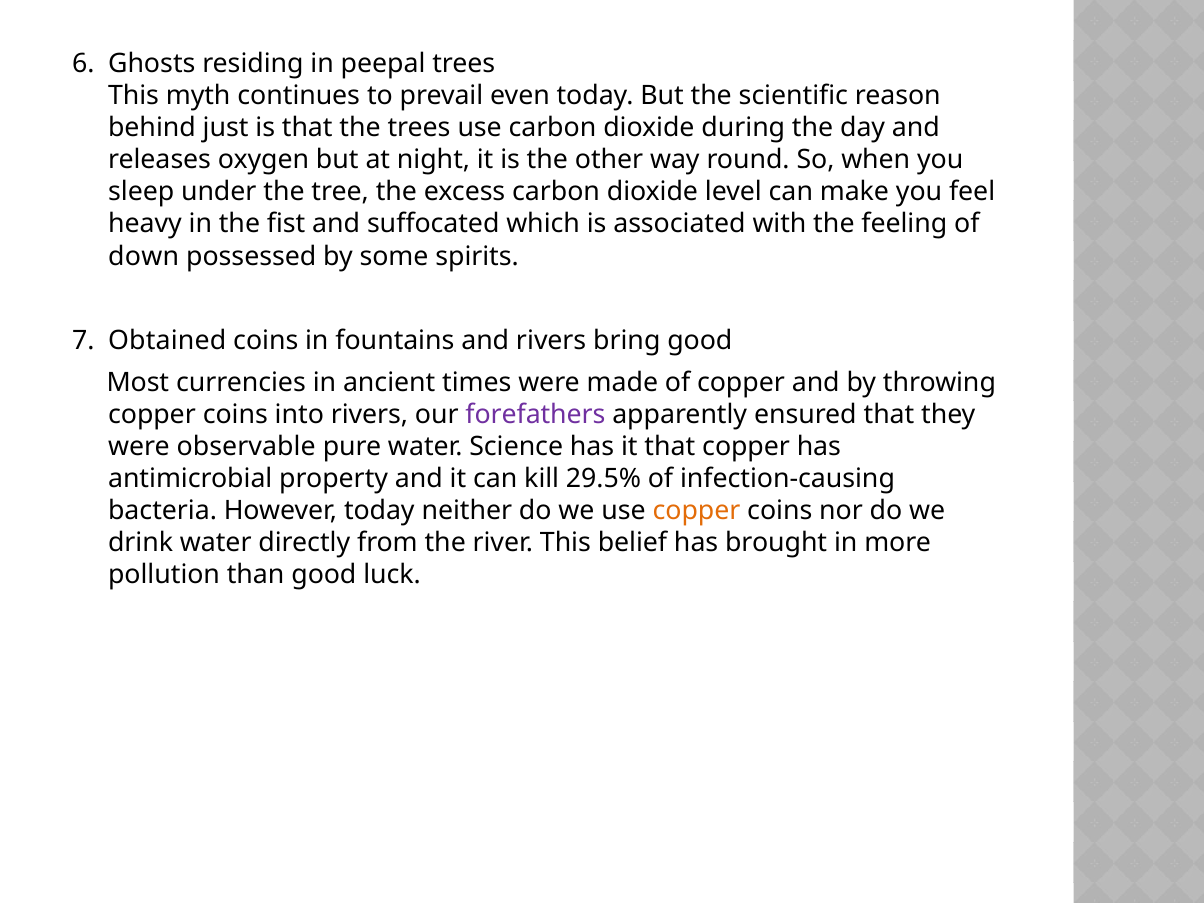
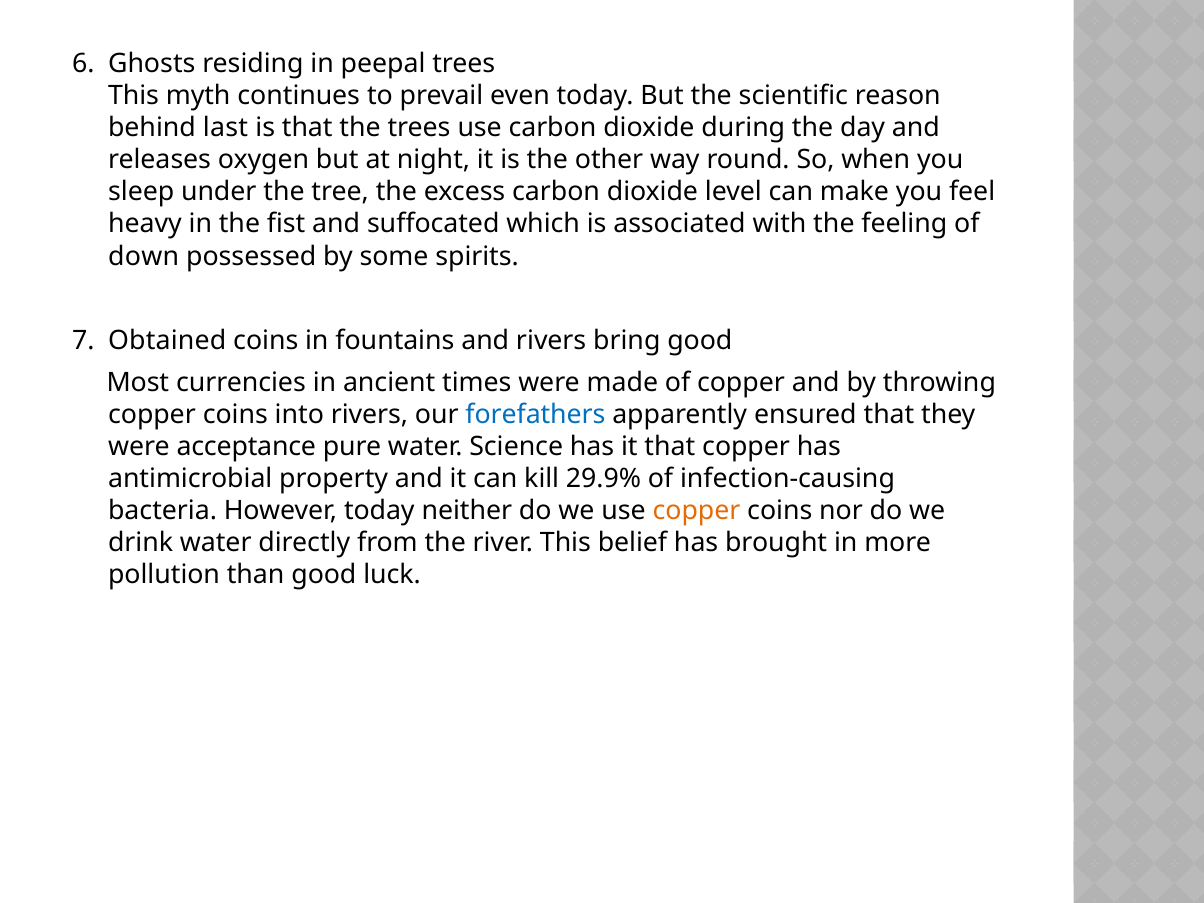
just: just -> last (225, 128)
forefathers colour: purple -> blue (535, 415)
observable: observable -> acceptance (246, 447)
29.5%: 29.5% -> 29.9% (604, 479)
